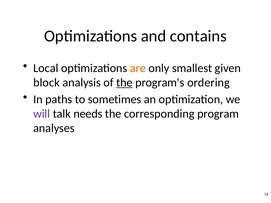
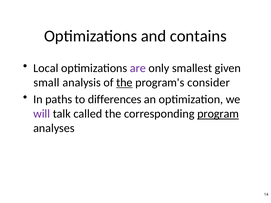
are colour: orange -> purple (138, 68)
block: block -> small (46, 83)
ordering: ordering -> consider (209, 83)
sometimes: sometimes -> differences (115, 99)
needs: needs -> called (88, 114)
program underline: none -> present (218, 114)
